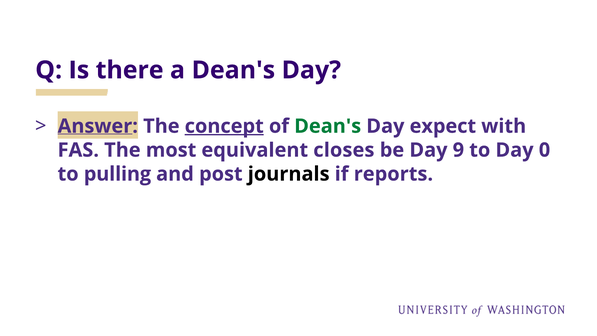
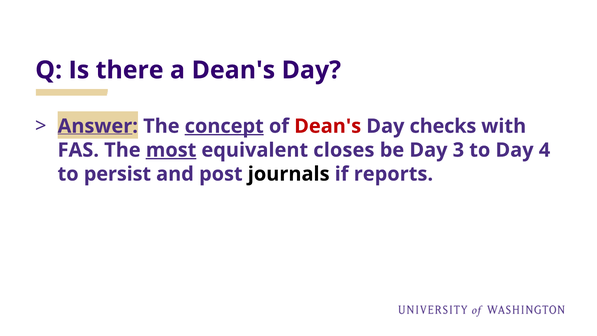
Dean's colour: green -> red (328, 126)
expect: expect -> checks (443, 126)
most underline: none -> present (171, 150)
9: 9 -> 3 (458, 150)
0: 0 -> 4 (545, 150)
pulling: pulling -> persist (117, 174)
